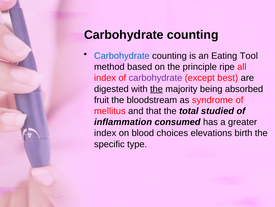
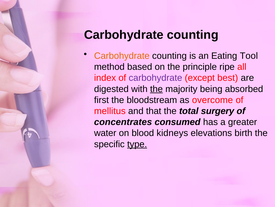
Carbohydrate colour: blue -> orange (122, 56)
fruit: fruit -> first (101, 100)
syndrome: syndrome -> overcome (212, 100)
studied: studied -> surgery (218, 111)
inflammation: inflammation -> concentrates (123, 122)
index: index -> water (105, 133)
choices: choices -> kidneys (172, 133)
type underline: none -> present (137, 144)
